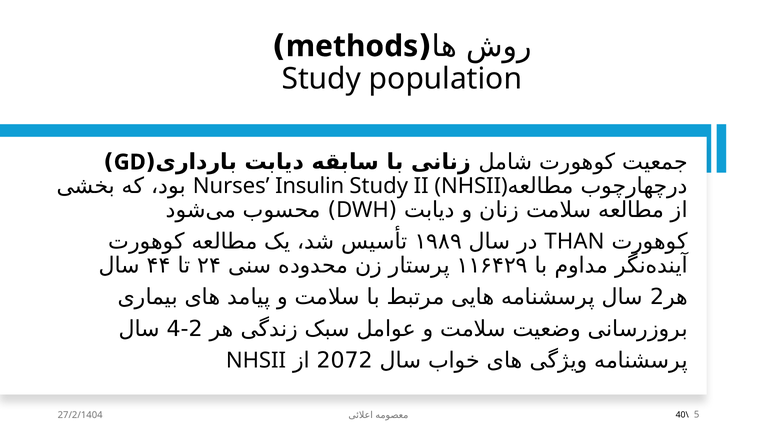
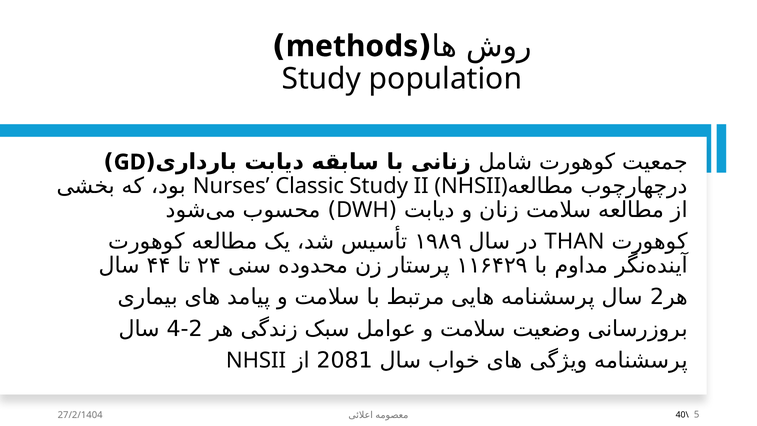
Insulin: Insulin -> Classic (310, 186)
2072: 2072 -> 2081 (345, 360)
